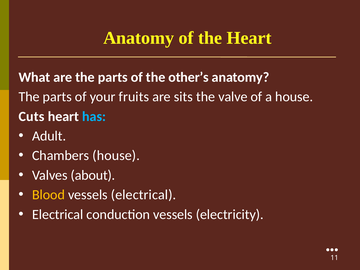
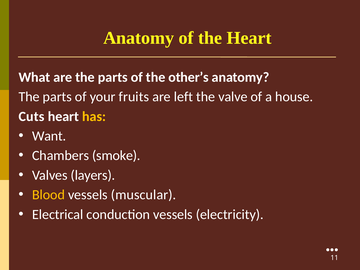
sits: sits -> left (183, 97)
has colour: light blue -> yellow (94, 116)
Adult: Adult -> Want (49, 136)
Chambers house: house -> smoke (116, 156)
about: about -> layers (93, 175)
vessels electrical: electrical -> muscular (144, 195)
